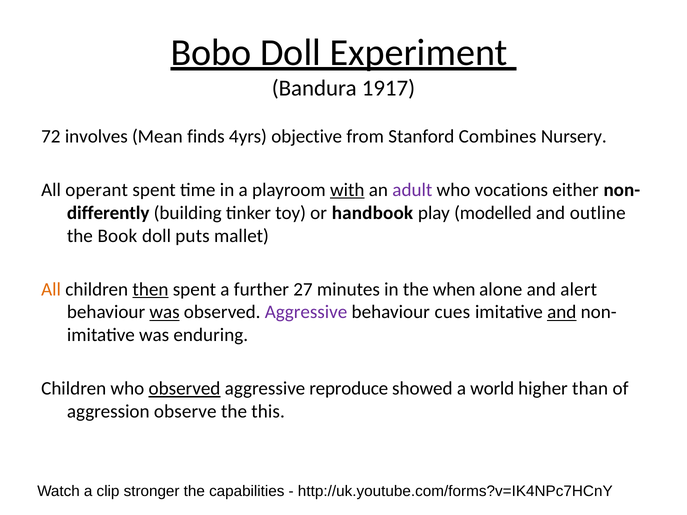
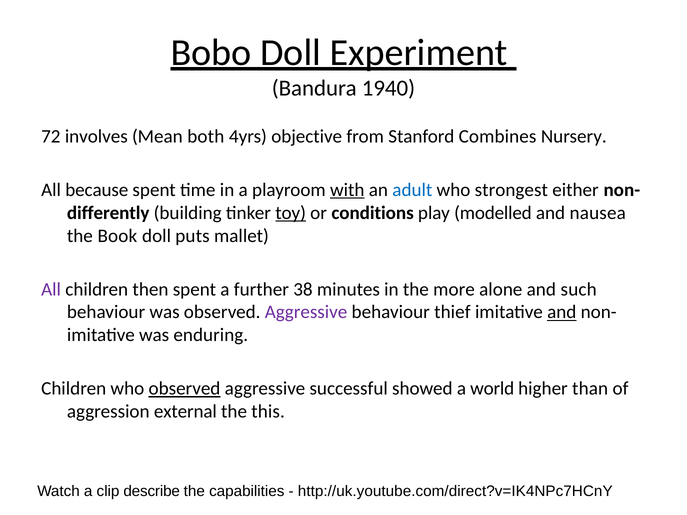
1917: 1917 -> 1940 (388, 88)
finds: finds -> both (206, 136)
operant: operant -> because (97, 190)
adult colour: purple -> blue (412, 190)
vocations: vocations -> strongest (511, 190)
toy underline: none -> present (291, 213)
handbook: handbook -> conditions (373, 213)
outline: outline -> nausea (598, 213)
All colour: orange -> purple (51, 289)
then underline: present -> none (150, 289)
27: 27 -> 38 (303, 289)
when: when -> more (454, 289)
alert: alert -> such (579, 289)
was underline: present -> none (165, 312)
cues: cues -> thief (452, 312)
reproduce: reproduce -> successful (349, 389)
observe: observe -> external (185, 412)
stronger: stronger -> describe (152, 491)
http://uk.youtube.com/forms?v=IK4NPc7HCnY: http://uk.youtube.com/forms?v=IK4NPc7HCnY -> http://uk.youtube.com/direct?v=IK4NPc7HCnY (455, 491)
